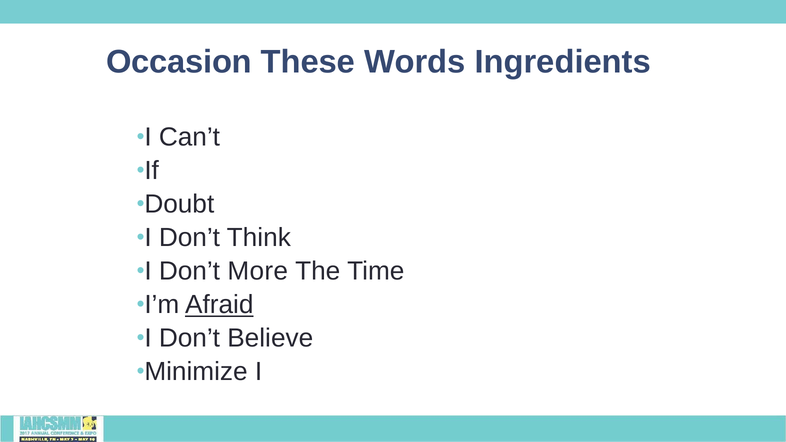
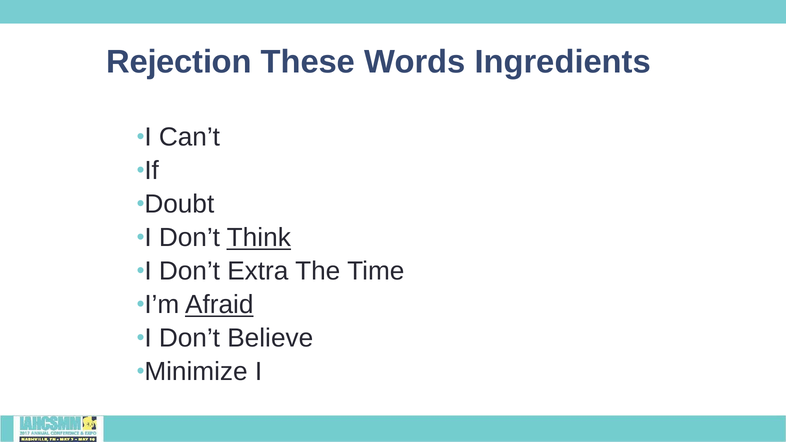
Occasion: Occasion -> Rejection (179, 62)
Think underline: none -> present (259, 238)
More: More -> Extra (258, 271)
